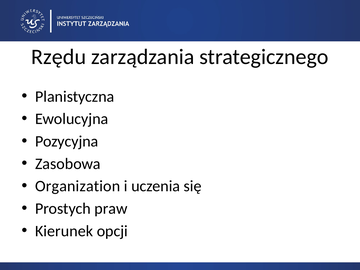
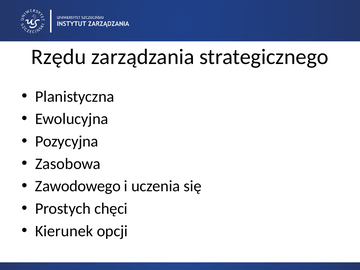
Organization: Organization -> Zawodowego (78, 186)
praw: praw -> chęci (111, 209)
